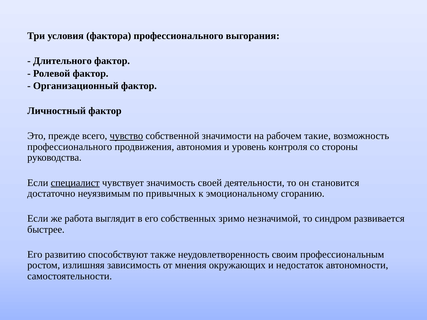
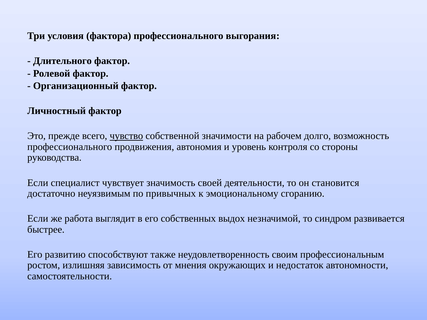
такие: такие -> долго (317, 136)
специалист underline: present -> none (75, 183)
зримо: зримо -> выдох (232, 219)
